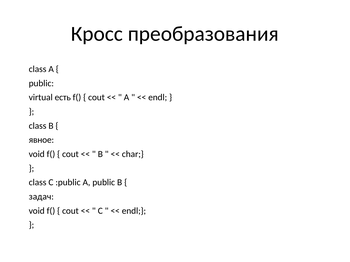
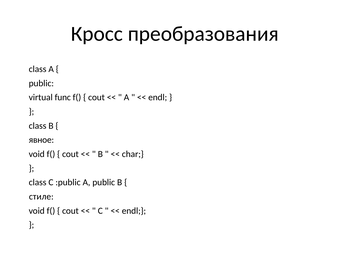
есть: есть -> func (63, 98)
задач: задач -> стиле (41, 197)
